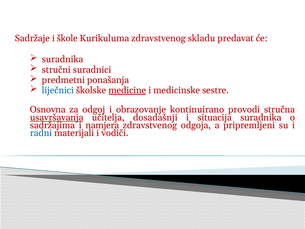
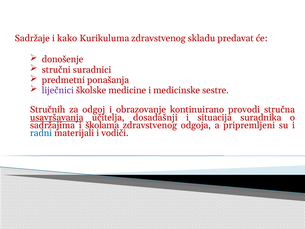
škole: škole -> kako (67, 38)
suradnika: suradnika -> donošenje (63, 59)
liječnici colour: blue -> purple (58, 90)
medicine underline: present -> none (127, 90)
Osnovna: Osnovna -> Stručnih (48, 110)
namjera: namjera -> školama (102, 125)
